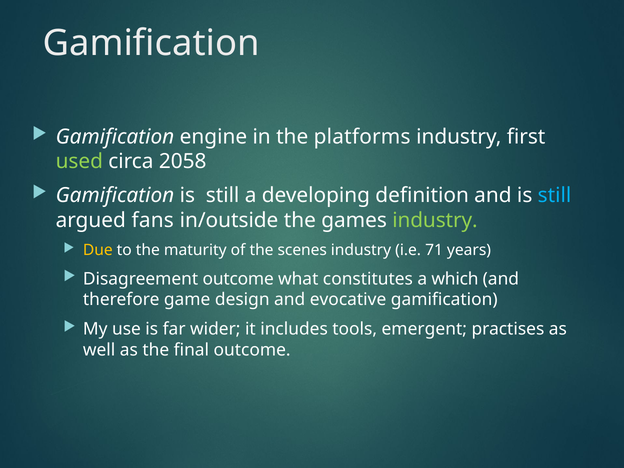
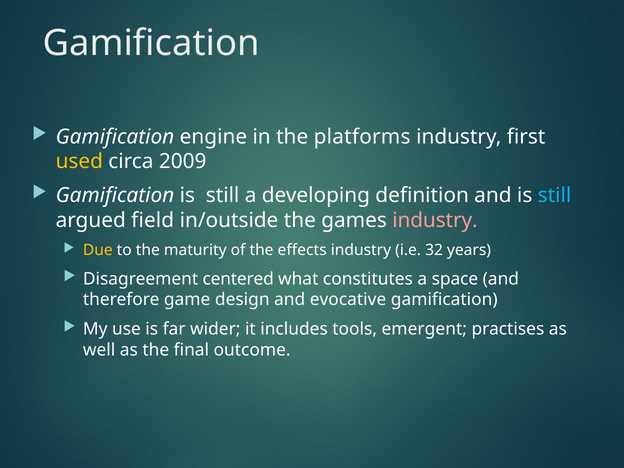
used colour: light green -> yellow (79, 162)
2058: 2058 -> 2009 (183, 162)
fans: fans -> field (153, 220)
industry colour: light green -> pink (435, 220)
scenes: scenes -> effects (302, 250)
71: 71 -> 32 (434, 250)
Disagreement outcome: outcome -> centered (238, 279)
which: which -> space (455, 279)
